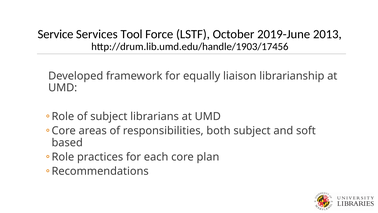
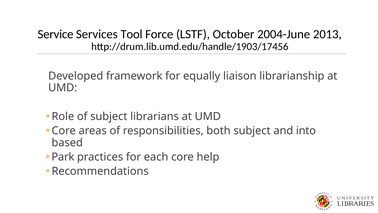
2019-June: 2019-June -> 2004-June (284, 34)
soft: soft -> into (306, 130)
Role: Role -> Park (63, 157)
plan: plan -> help (208, 157)
